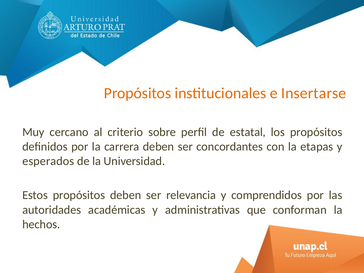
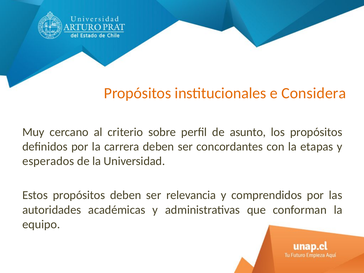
Insertarse: Insertarse -> Considera (314, 93)
estatal: estatal -> asunto (248, 132)
hechos: hechos -> equipo (41, 224)
